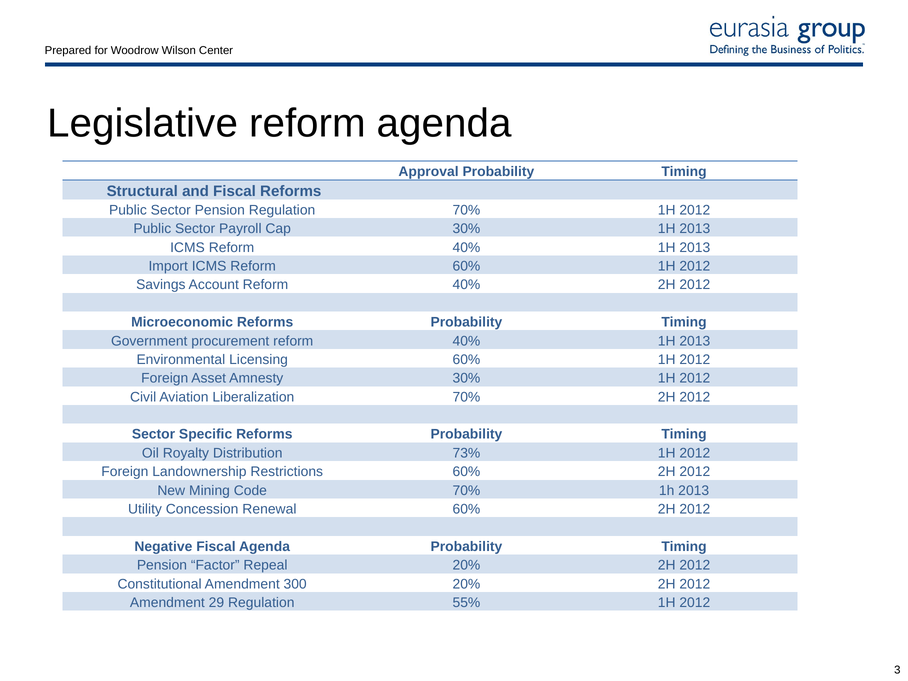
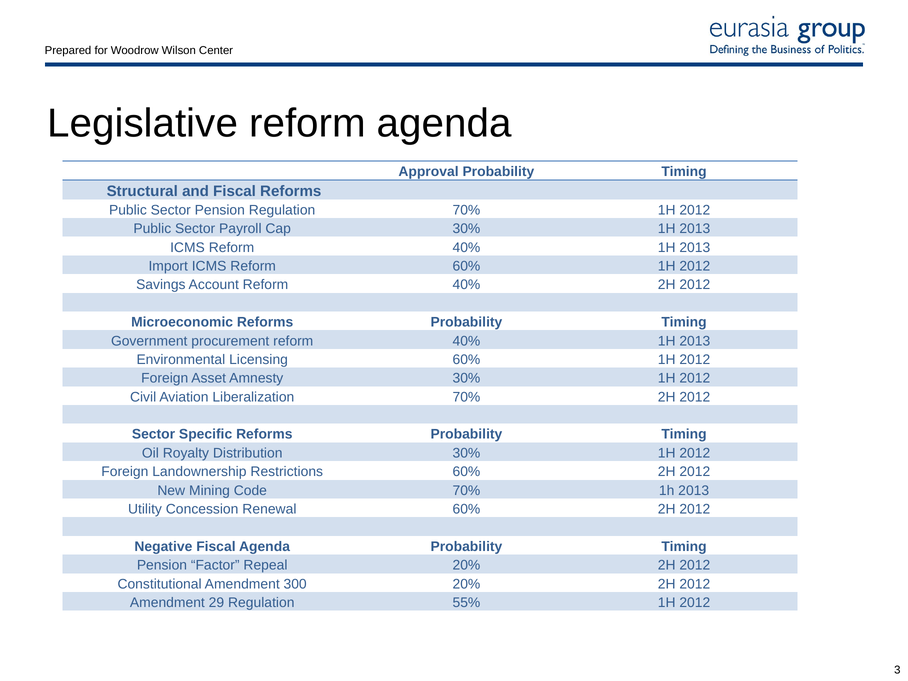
Distribution 73%: 73% -> 30% (466, 453)
